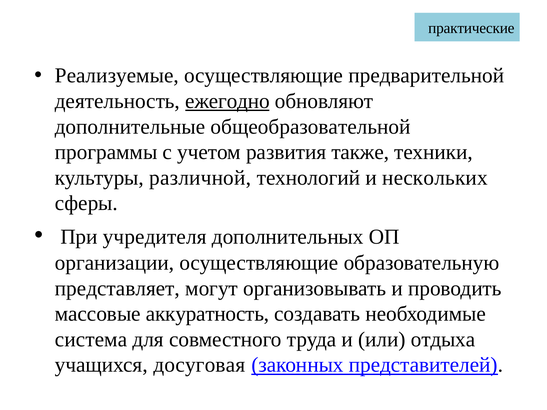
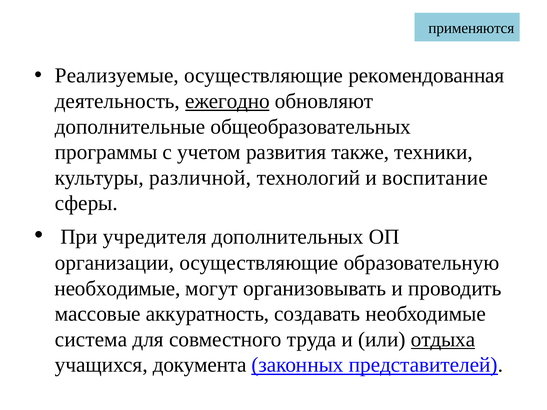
практические: практические -> применяются (471, 28)
предварительной: предварительной -> рекомендованная (426, 76)
общеобразовательной: общеобразовательной -> общеобразовательных (311, 127)
нескольких: нескольких -> воспитание (435, 178)
представляет: представляет -> необходимые (118, 289)
отдыха underline: none -> present (443, 340)
досуговая: досуговая -> документа (200, 365)
